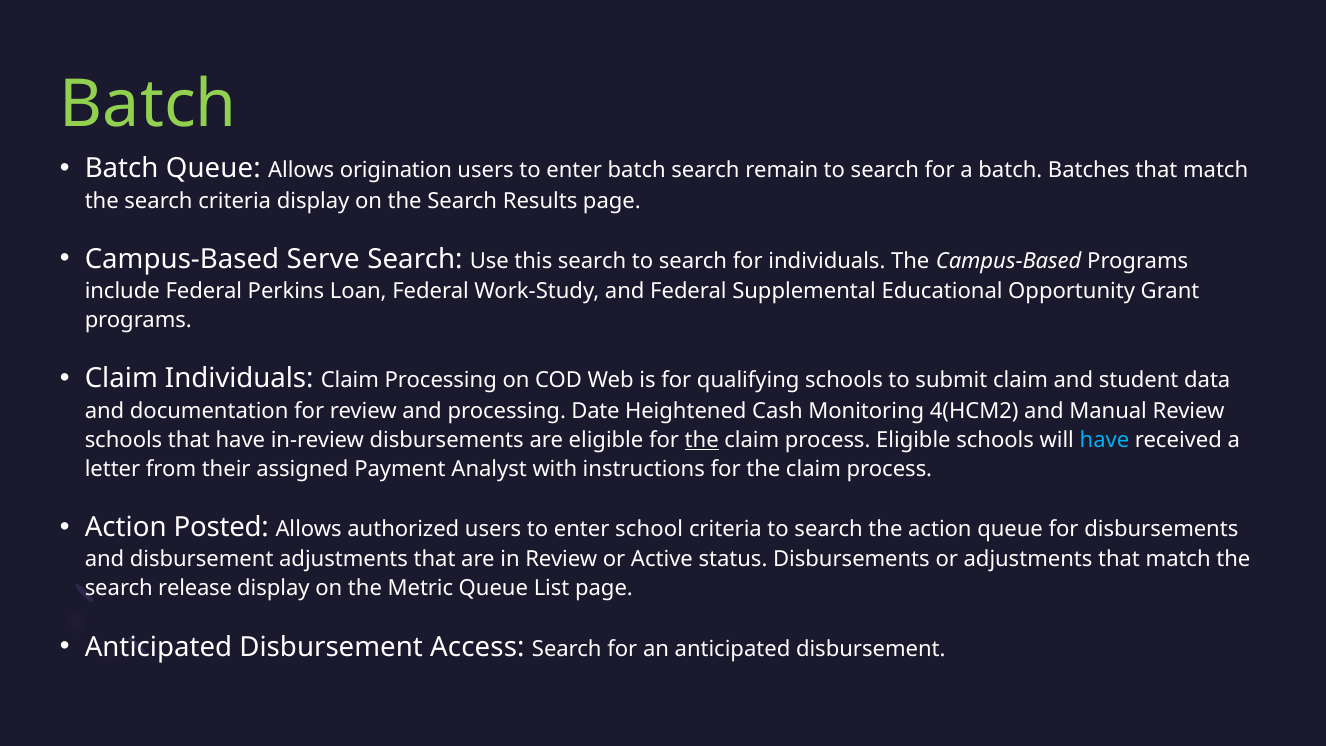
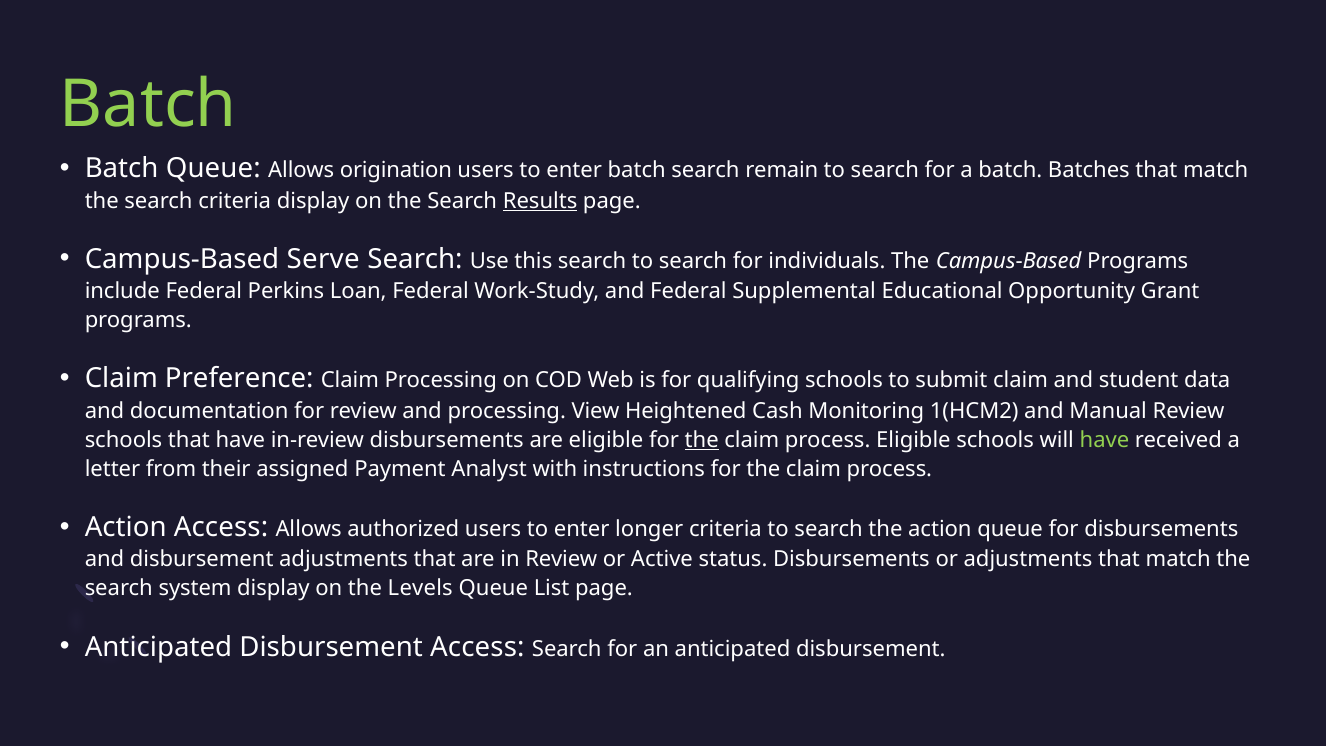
Results underline: none -> present (540, 201)
Claim Individuals: Individuals -> Preference (239, 379)
Date: Date -> View (596, 411)
4(HCM2: 4(HCM2 -> 1(HCM2 (974, 411)
have colour: light blue -> light green (1104, 440)
Action Posted: Posted -> Access (221, 527)
school: school -> longer (649, 529)
release: release -> system (195, 589)
Metric: Metric -> Levels (420, 589)
